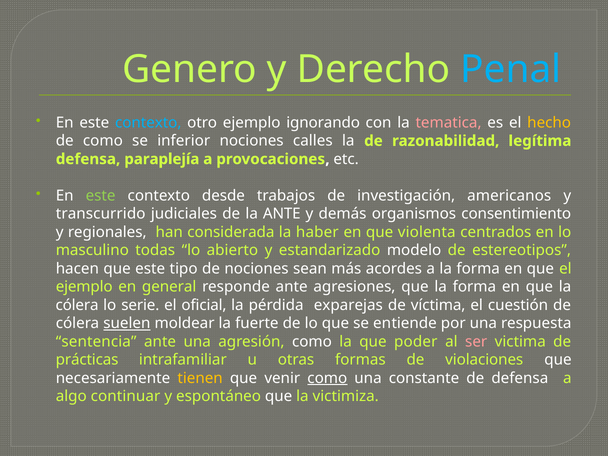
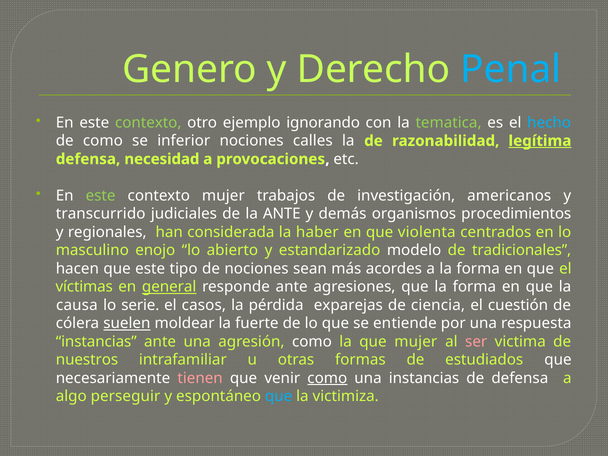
contexto colour: light blue -> light green (148, 123)
tematica colour: pink -> light green (449, 123)
hecho colour: yellow -> light blue (549, 123)
legítima underline: none -> present (540, 141)
paraplejía: paraplejía -> necesidad (162, 159)
contexto desde: desde -> mujer (223, 196)
consentimiento: consentimiento -> procedimientos (516, 214)
todas: todas -> enojo (155, 250)
estereotipos: estereotipos -> tradicionales (522, 250)
ejemplo: ejemplo -> víctimas (84, 287)
general underline: none -> present (169, 287)
cólera: cólera -> causa (77, 305)
oficial: oficial -> casos (204, 305)
víctima: víctima -> ciencia (438, 305)
sentencia: sentencia -> instancias (96, 342)
que poder: poder -> mujer (416, 342)
prácticas: prácticas -> nuestros (87, 360)
violaciones: violaciones -> estudiados (484, 360)
tienen colour: yellow -> pink (200, 378)
una constante: constante -> instancias (424, 378)
continuar: continuar -> perseguir (126, 396)
que colour: white -> light blue (279, 396)
